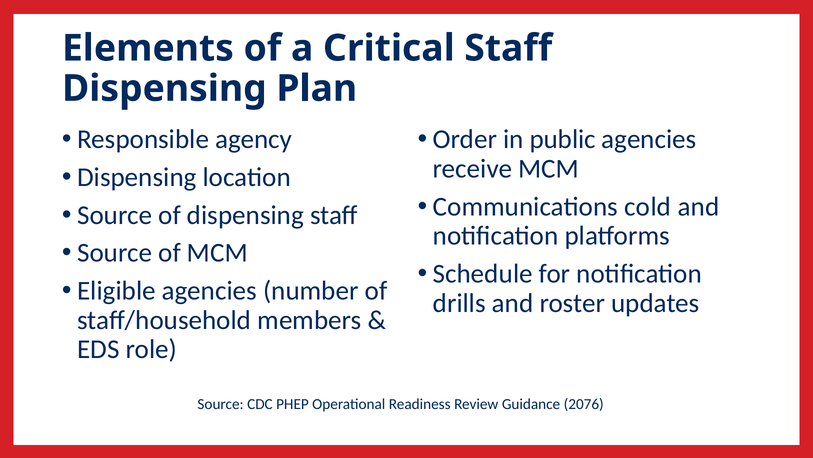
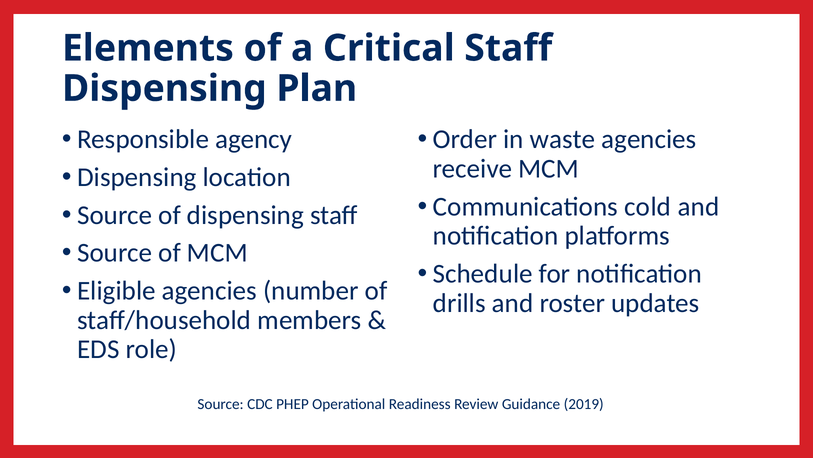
public: public -> waste (563, 139)
2076: 2076 -> 2019 (584, 404)
